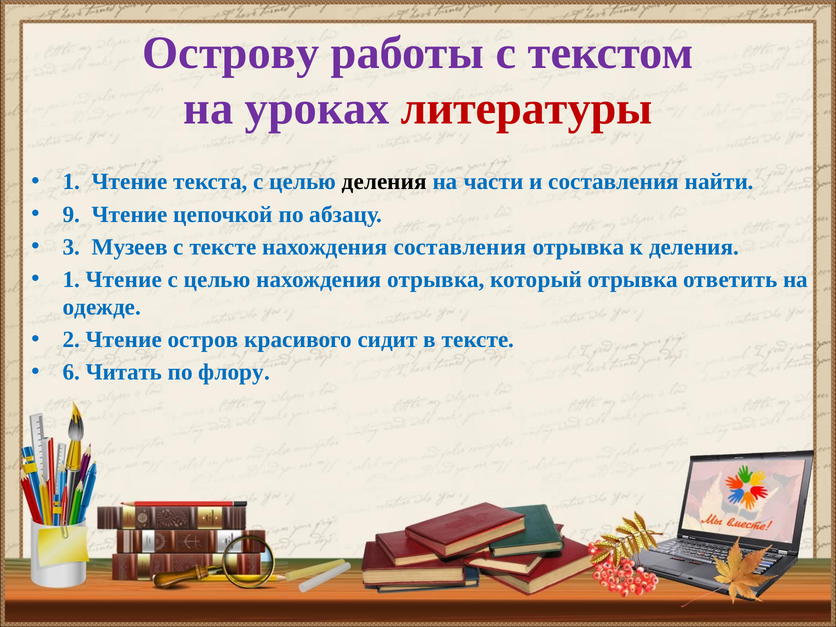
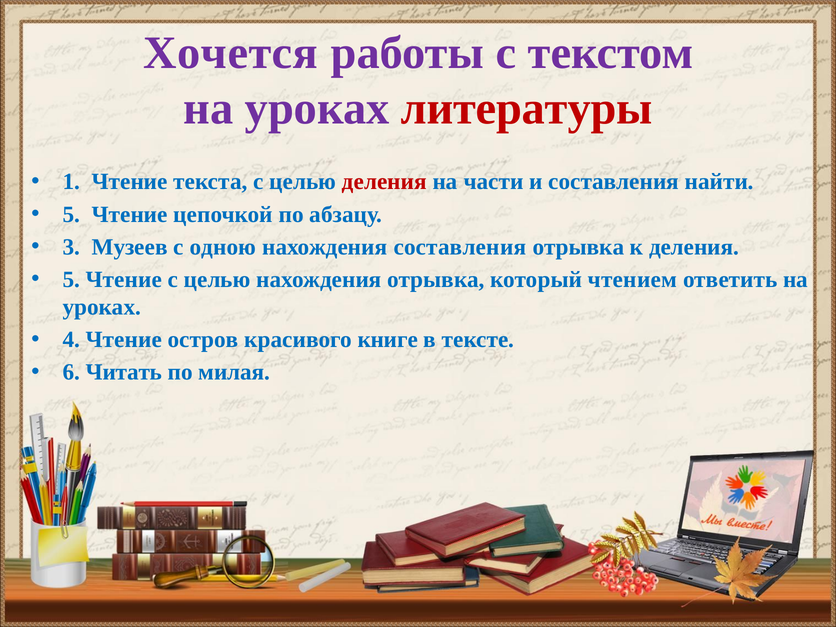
Острову: Острову -> Хочется (231, 53)
деления colour: black -> red (384, 182)
9: 9 -> 5 (71, 214)
с тексте: тексте -> одною (223, 247)
1: 1 -> 5 (71, 279)
который отрывка: отрывка -> чтением (632, 279)
одежде: одежде -> уроках (102, 307)
2: 2 -> 4 (71, 340)
сидит: сидит -> книге (388, 340)
флору: флору -> милая (234, 372)
